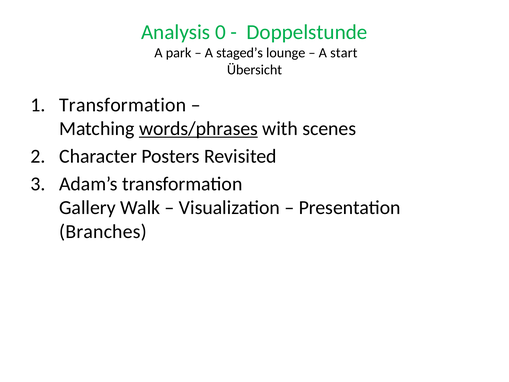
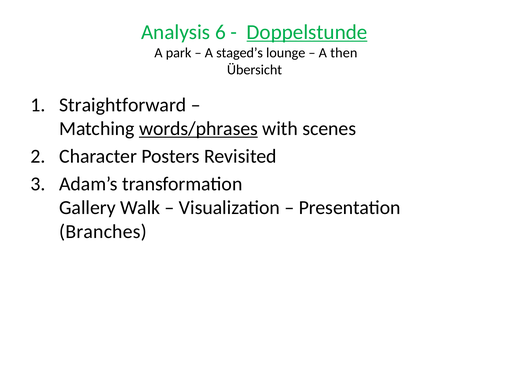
0: 0 -> 6 (220, 32)
Doppelstunde underline: none -> present (307, 32)
start: start -> then (344, 53)
Transformation: Transformation -> Straightforward (123, 105)
